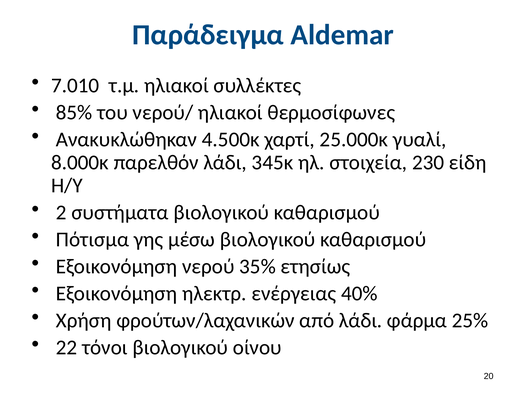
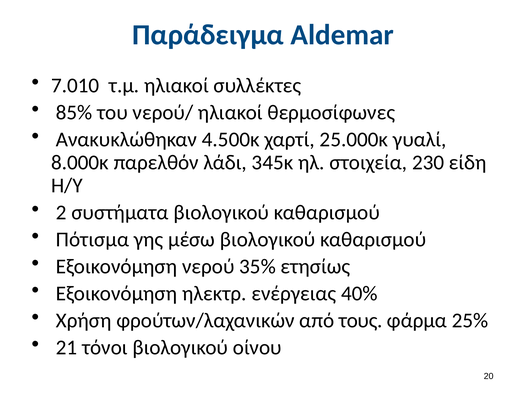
από λάδι: λάδι -> τους (361, 320)
22: 22 -> 21 (67, 347)
